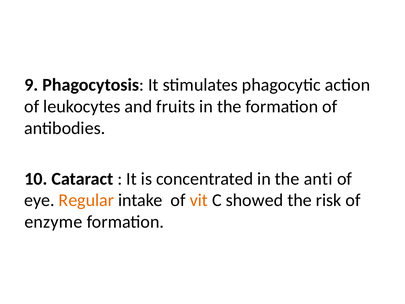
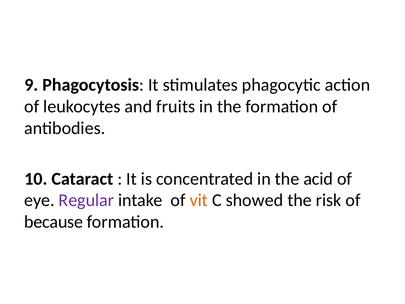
anti: anti -> acid (318, 179)
Regular colour: orange -> purple (86, 200)
enzyme: enzyme -> because (54, 222)
